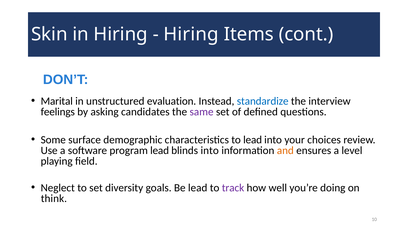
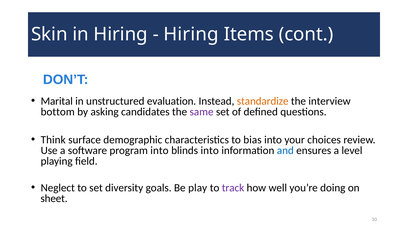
standardize colour: blue -> orange (263, 101)
feelings: feelings -> bottom (58, 112)
Some: Some -> Think (53, 139)
to lead: lead -> bias (252, 139)
program lead: lead -> into (159, 150)
and colour: orange -> blue (285, 150)
Be lead: lead -> play (198, 187)
think: think -> sheet (54, 198)
